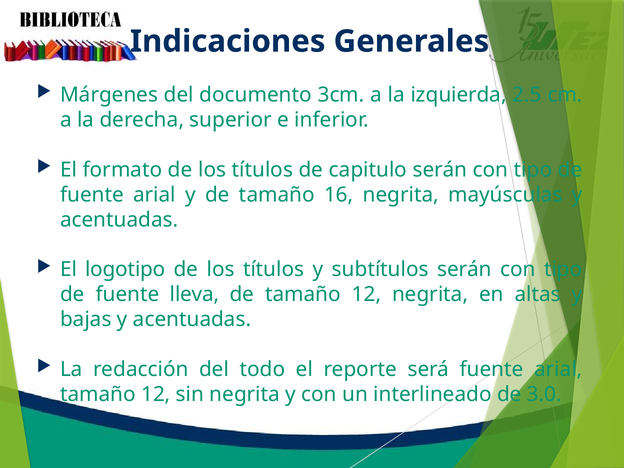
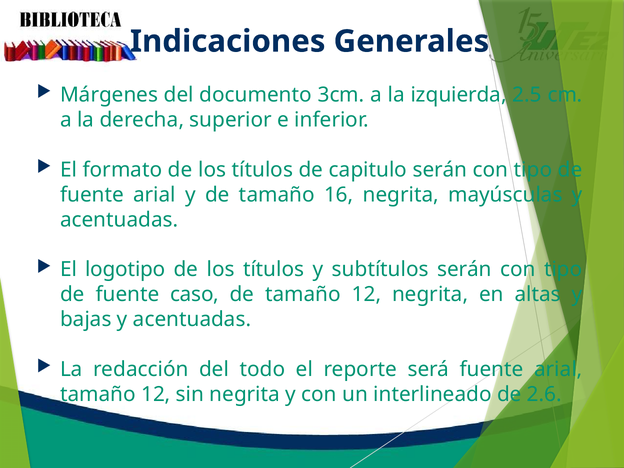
lleva: lleva -> caso (195, 295)
3.0: 3.0 -> 2.6 (544, 394)
